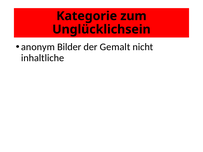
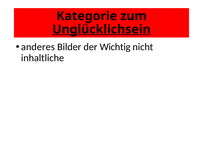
Unglücklichsein underline: none -> present (101, 29)
anonym: anonym -> anderes (38, 47)
Gemalt: Gemalt -> Wichtig (115, 47)
